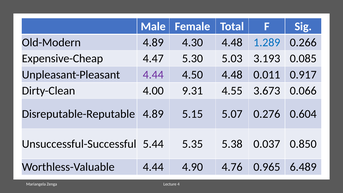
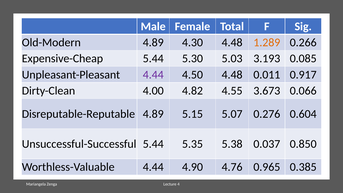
1.289 colour: blue -> orange (267, 42)
Expensive-Cheap 4.47: 4.47 -> 5.44 (153, 59)
9.31: 9.31 -> 4.82 (192, 91)
6.489: 6.489 -> 0.385 (303, 167)
